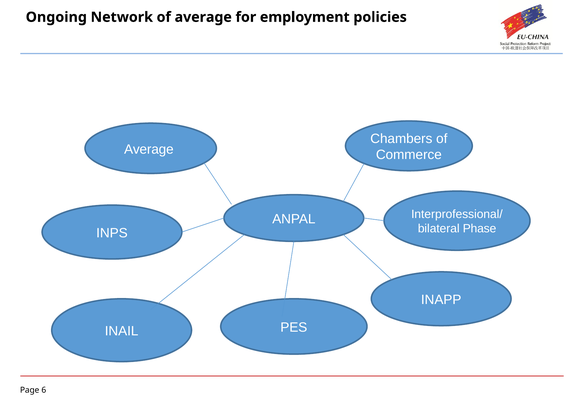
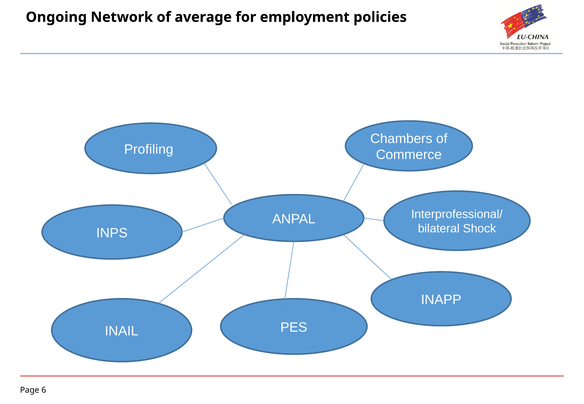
Average: Average -> Profiling (149, 149)
Phase: Phase -> Shock (479, 229)
